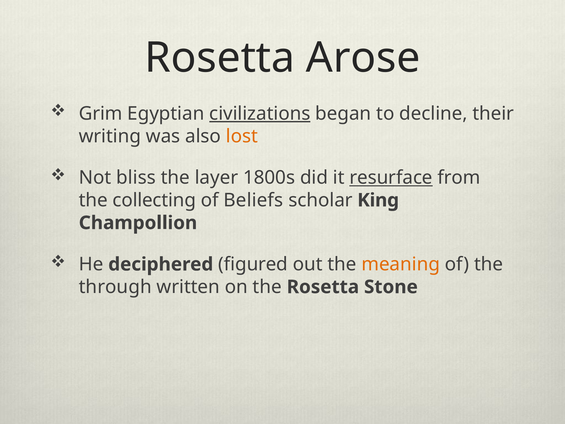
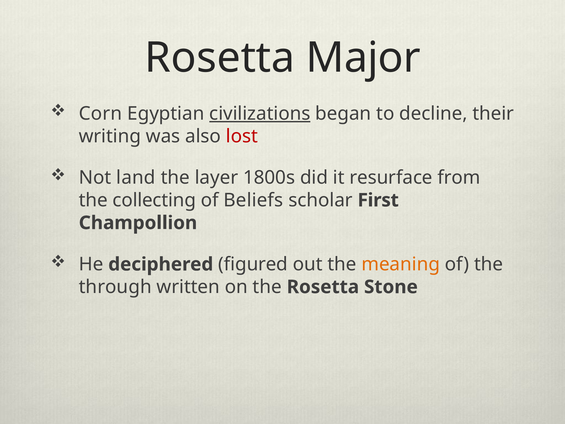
Arose: Arose -> Major (363, 58)
Grim: Grim -> Corn (100, 114)
lost colour: orange -> red (242, 136)
bliss: bliss -> land (136, 178)
resurface underline: present -> none (391, 178)
King: King -> First (378, 200)
